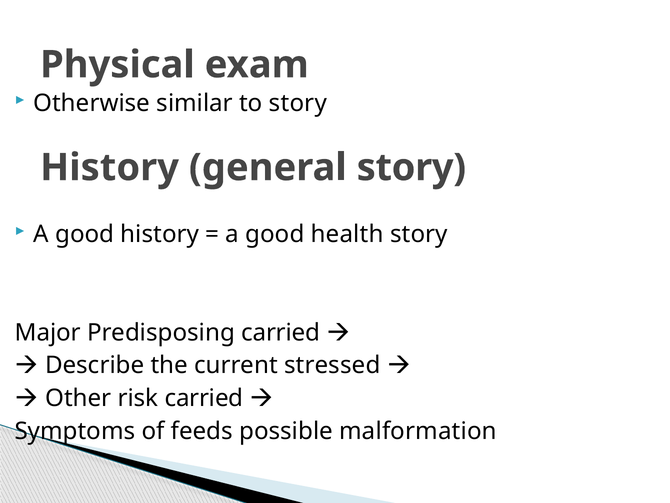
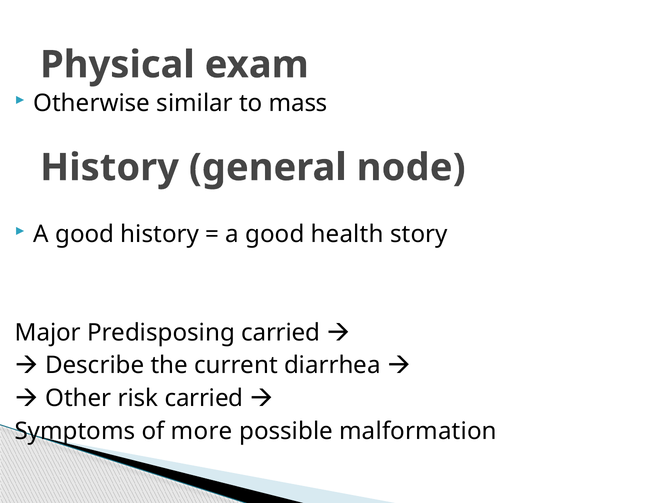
to story: story -> mass (298, 103)
general story: story -> node (411, 167)
stressed: stressed -> diarrhea (332, 365)
feeds: feeds -> more (202, 431)
